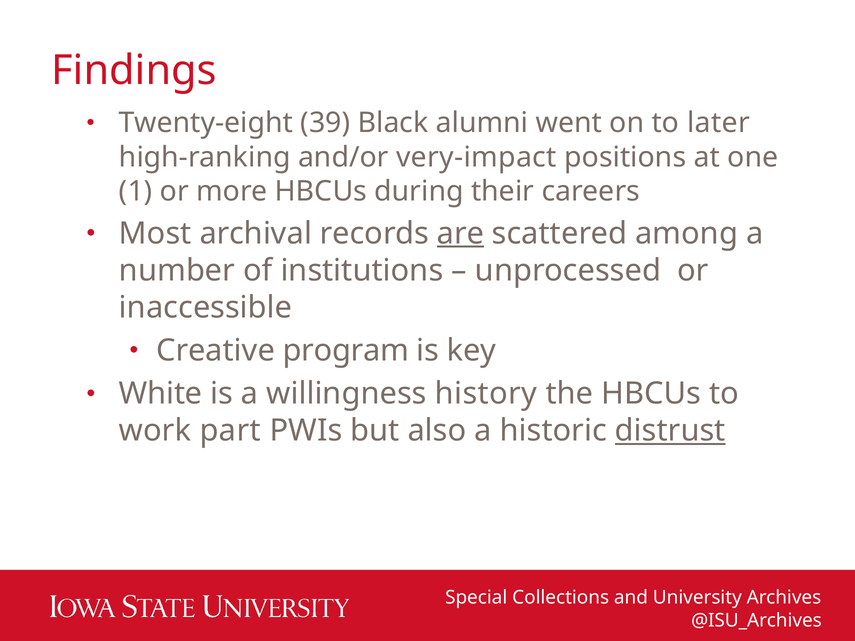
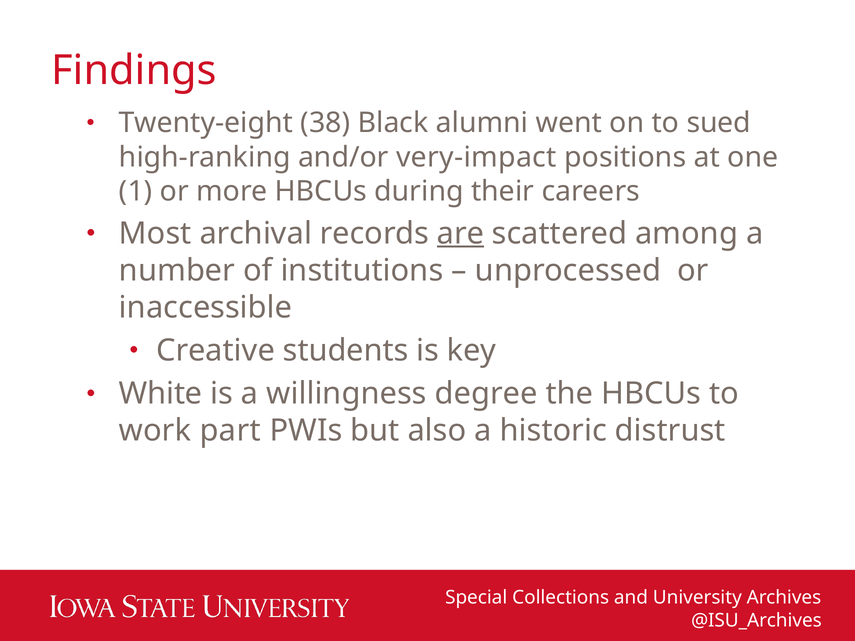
39: 39 -> 38 (325, 123)
later: later -> sued (719, 123)
program: program -> students (346, 351)
history: history -> degree (486, 394)
distrust underline: present -> none (670, 431)
